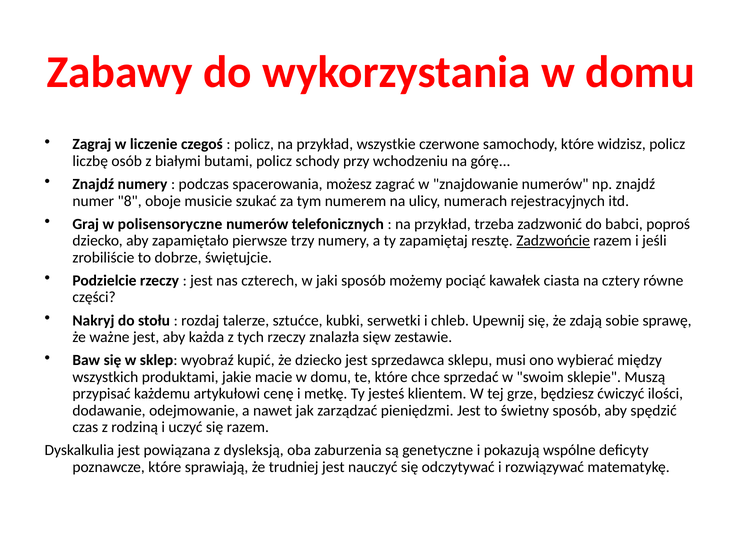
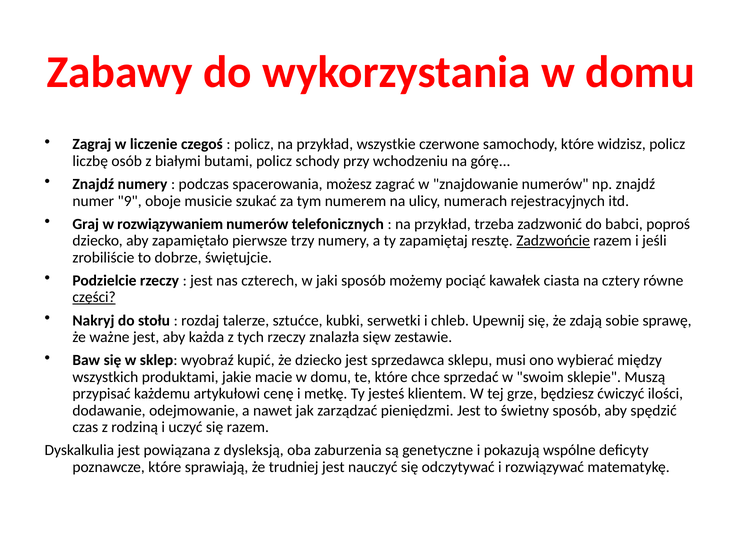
8: 8 -> 9 (130, 201)
polisensoryczne: polisensoryczne -> rozwiązywaniem (170, 224)
części underline: none -> present (94, 297)
